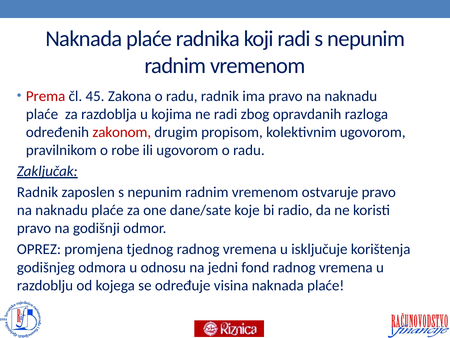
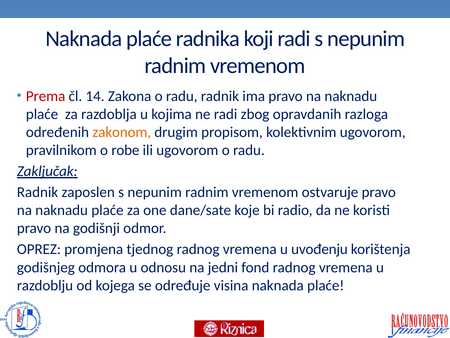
45: 45 -> 14 (95, 96)
zakonom colour: red -> orange (122, 132)
isključuje: isključuje -> uvođenju (319, 249)
